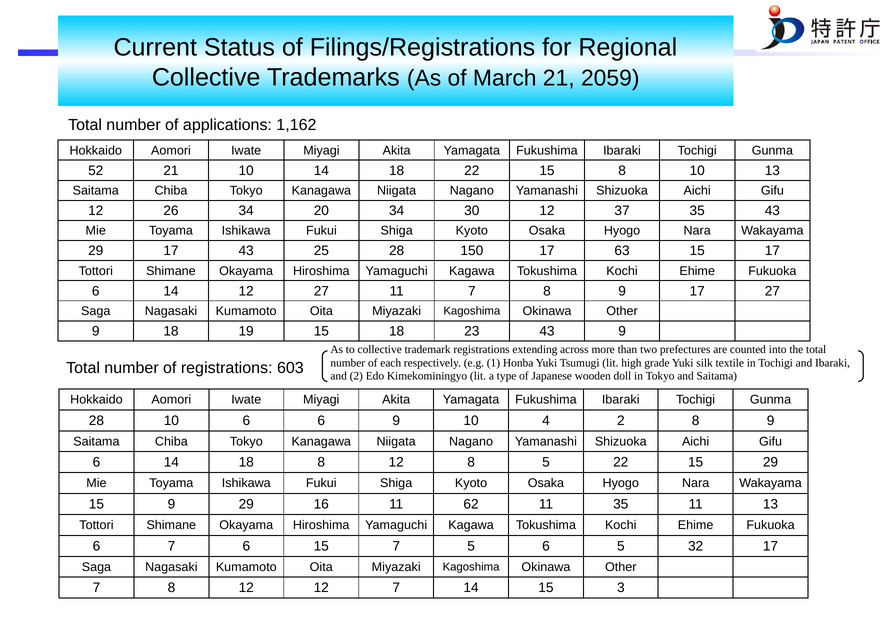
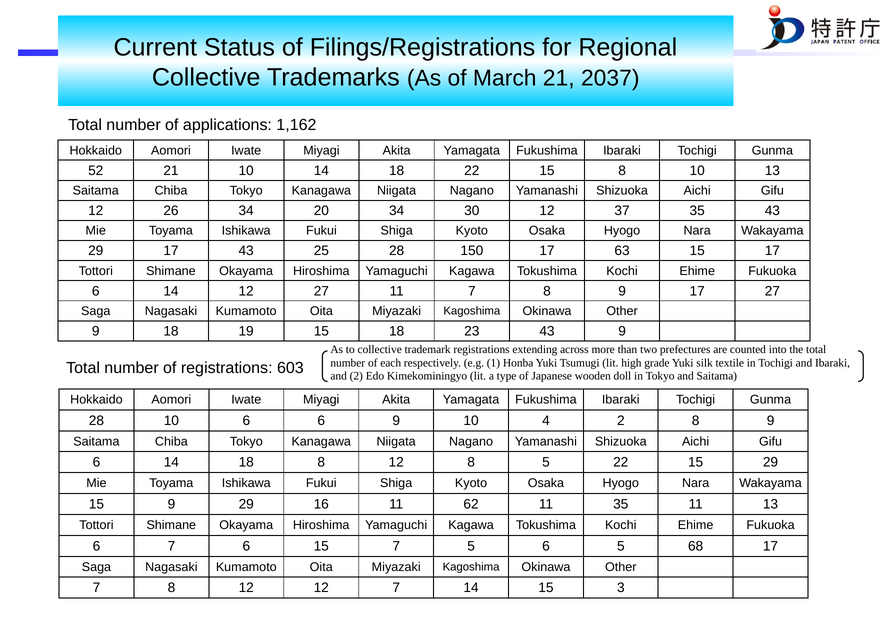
2059: 2059 -> 2037 (610, 78)
32: 32 -> 68 (696, 546)
